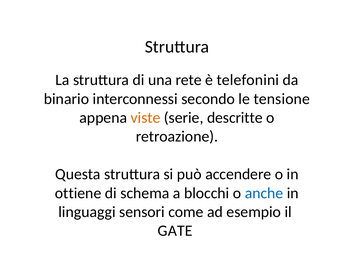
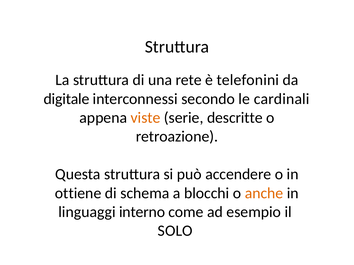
binario: binario -> digitale (67, 99)
tensione: tensione -> cardinali (282, 99)
anche colour: blue -> orange (264, 193)
sensori: sensori -> interno (142, 212)
GATE: GATE -> SOLO (175, 231)
